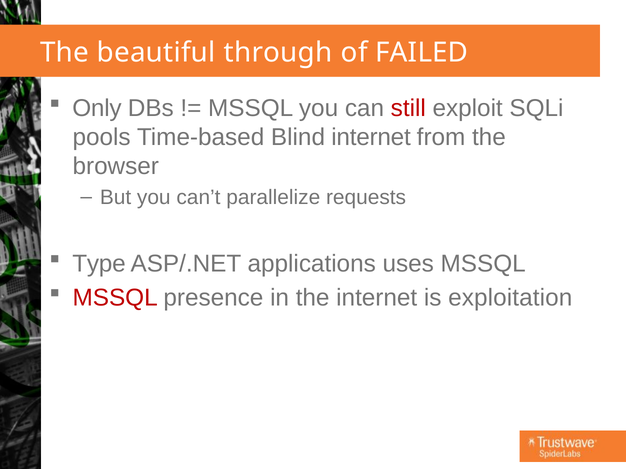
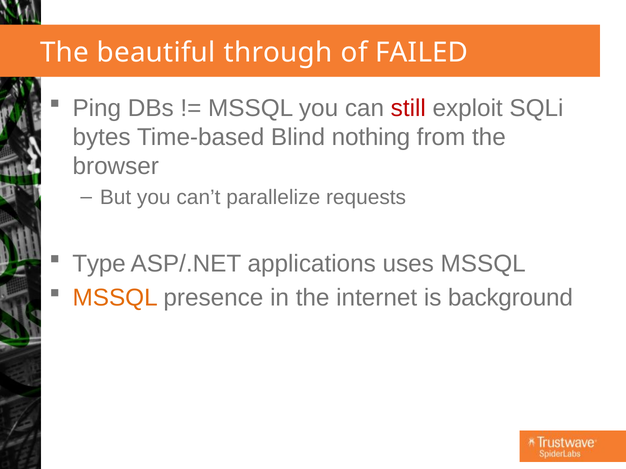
Only: Only -> Ping (97, 108)
pools: pools -> bytes (102, 137)
Blind internet: internet -> nothing (371, 137)
MSSQL colour: red -> orange (115, 298)
exploitation: exploitation -> background (510, 298)
